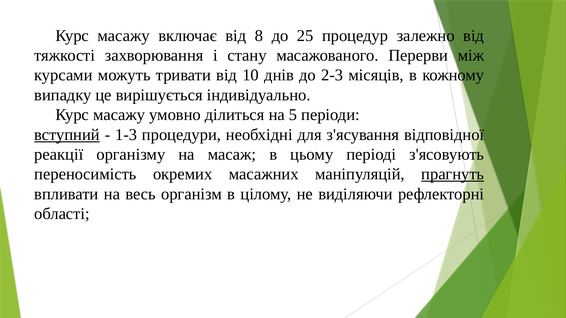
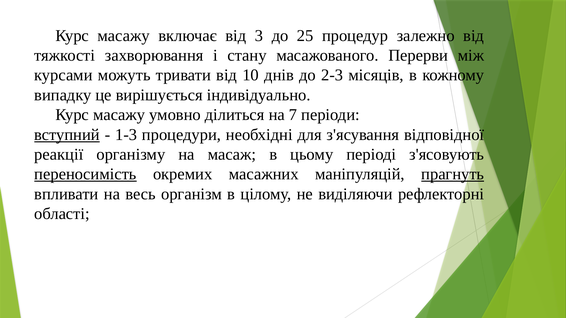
8: 8 -> 3 (259, 36)
5: 5 -> 7 (293, 115)
переносимість underline: none -> present (85, 174)
